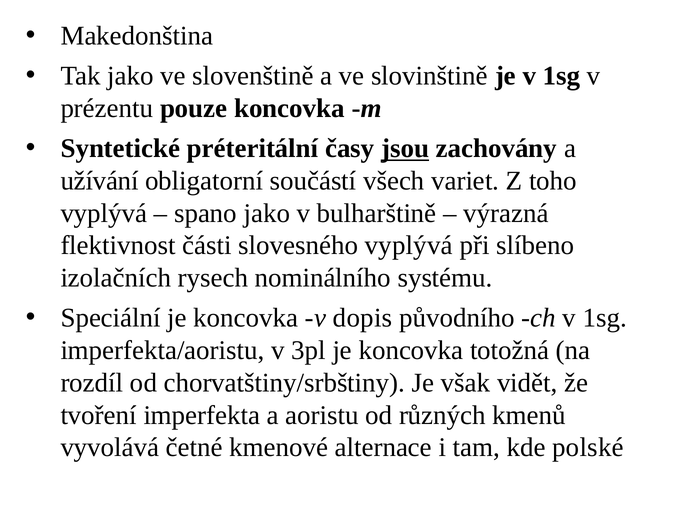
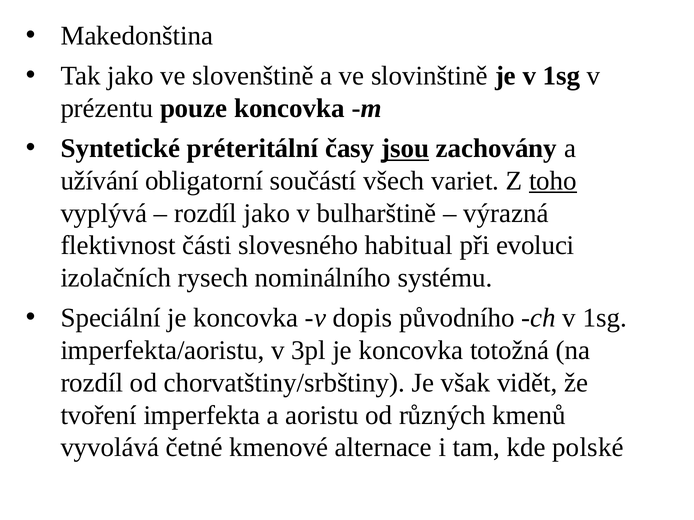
toho underline: none -> present (553, 181)
spano: spano -> rozdíl (206, 213)
slovesného vyplývá: vyplývá -> habitual (409, 246)
slíbeno: slíbeno -> evoluci (535, 246)
